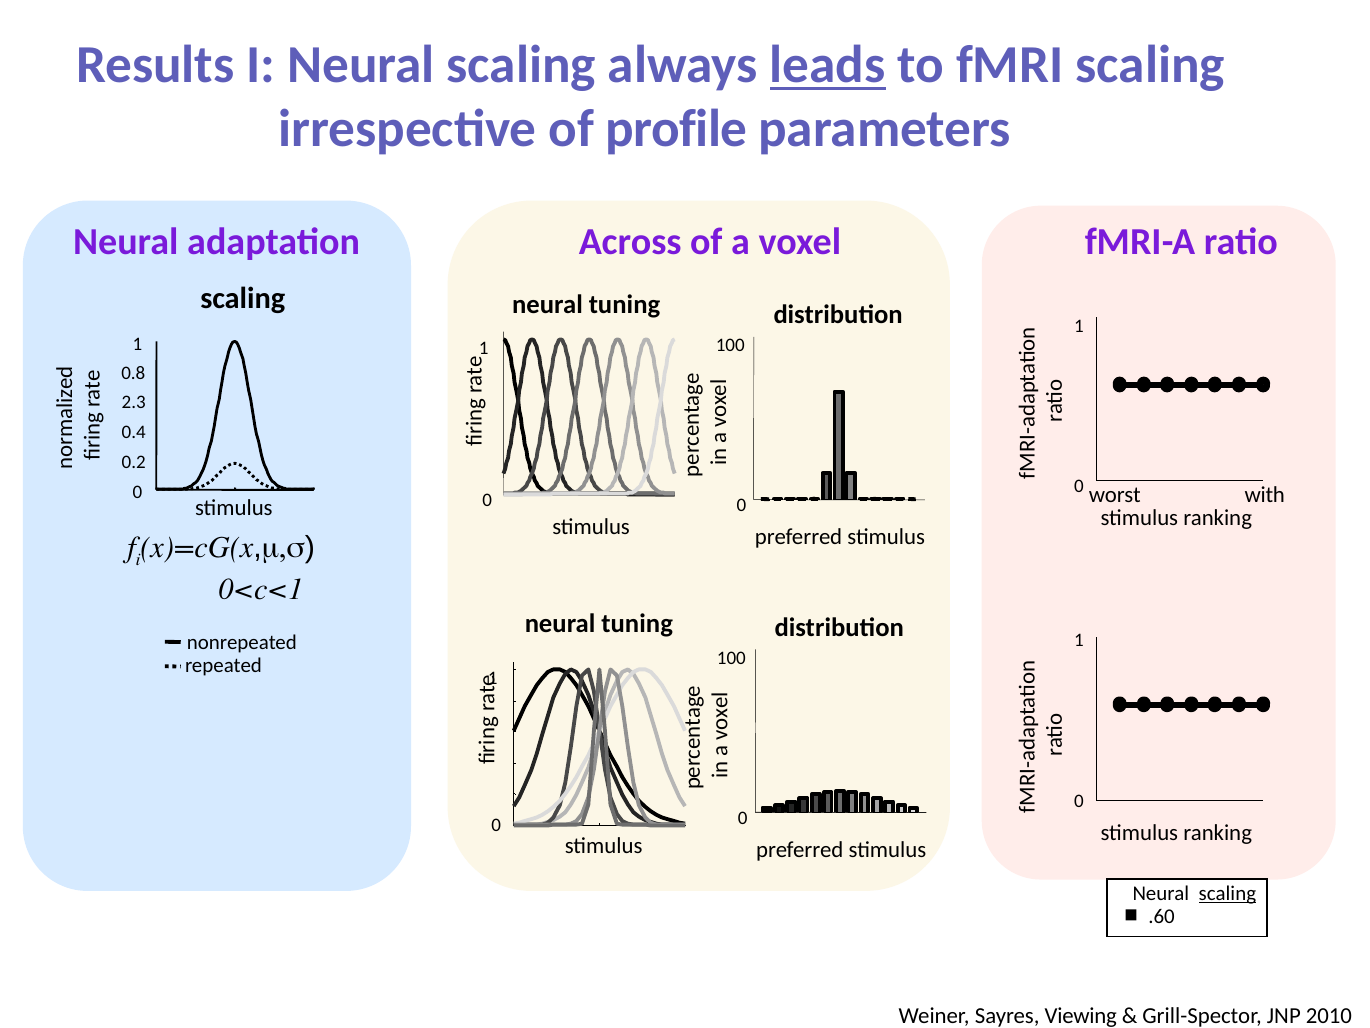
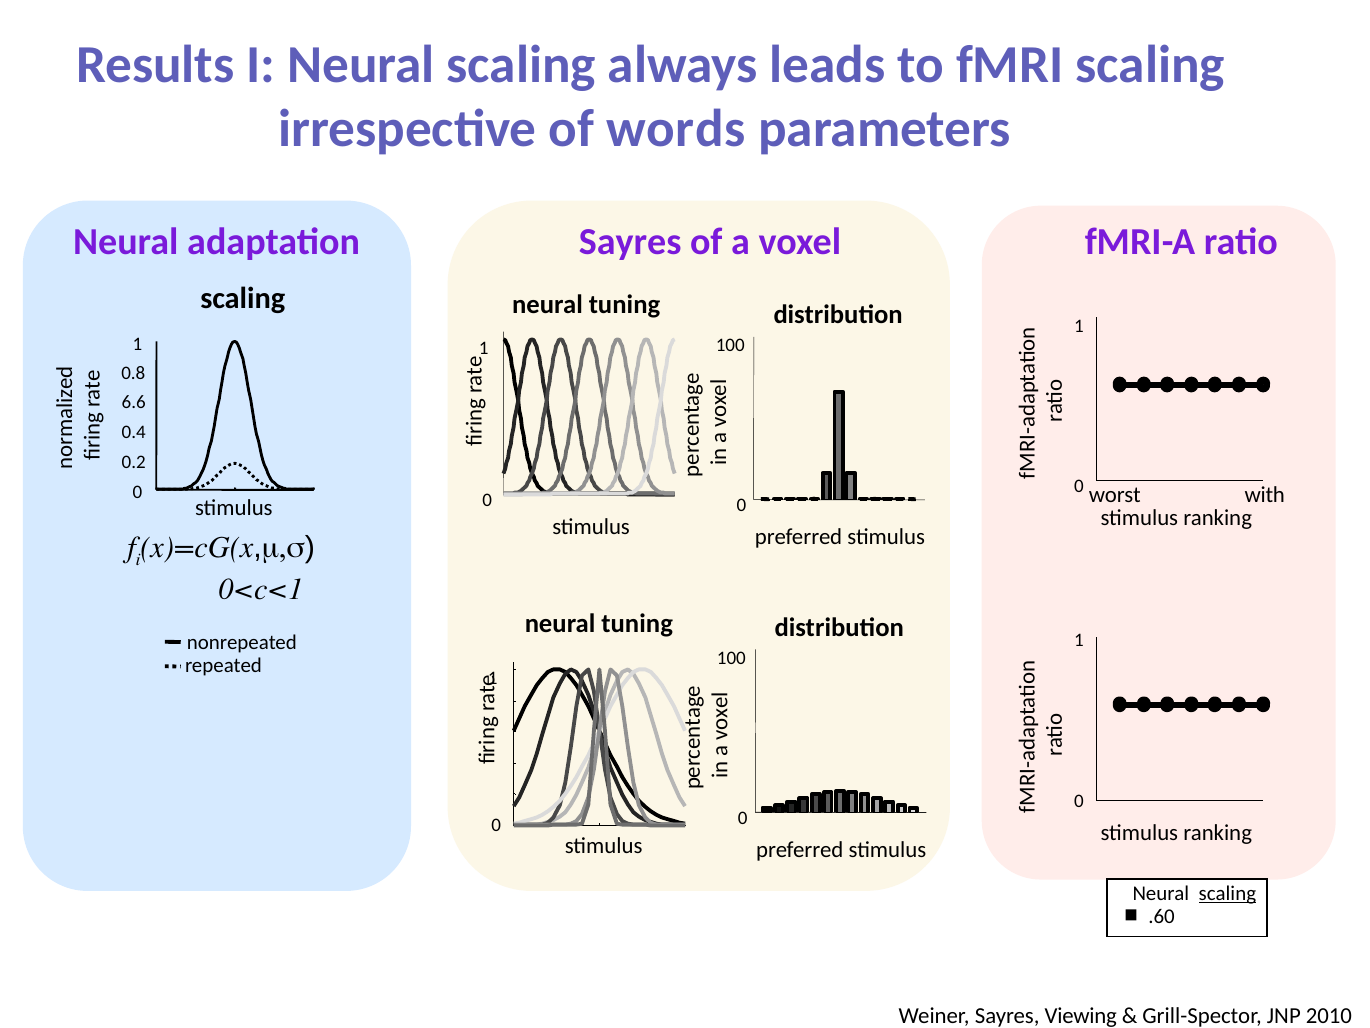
leads underline: present -> none (828, 65)
profile: profile -> words (676, 129)
Across: Across -> Sayres (630, 241)
2.3: 2.3 -> 6.6 (134, 402)
